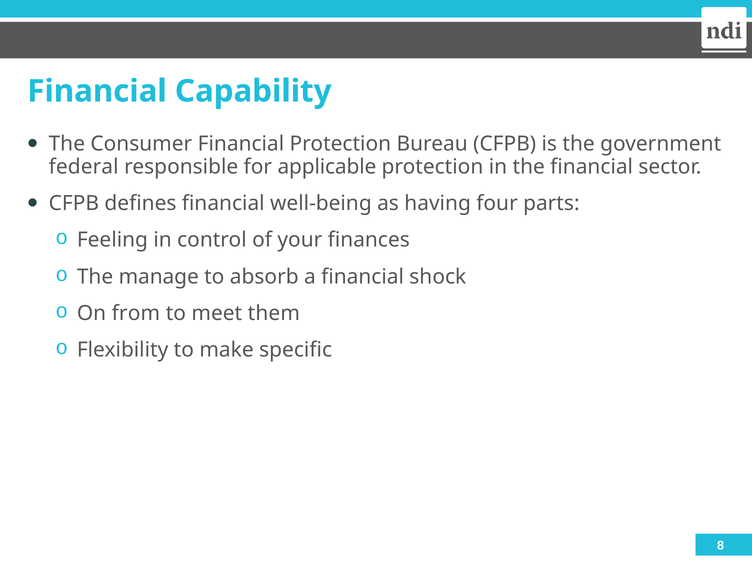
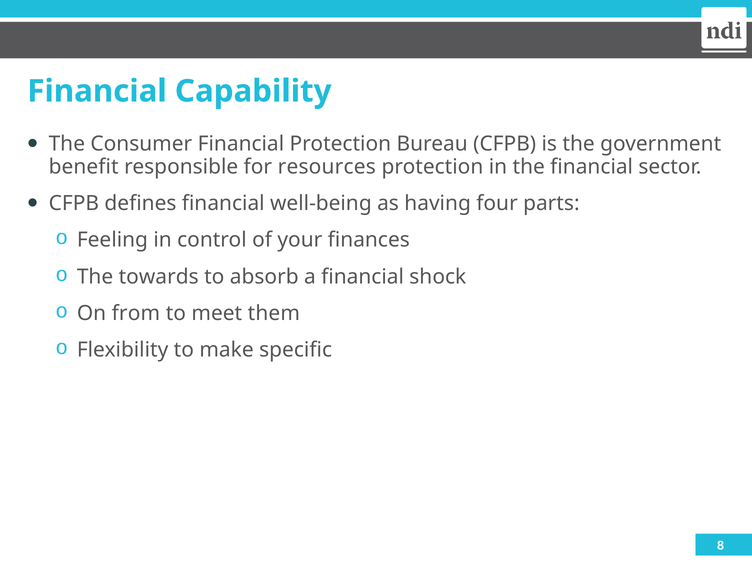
federal: federal -> benefit (84, 167)
applicable: applicable -> resources (327, 167)
manage: manage -> towards (159, 277)
